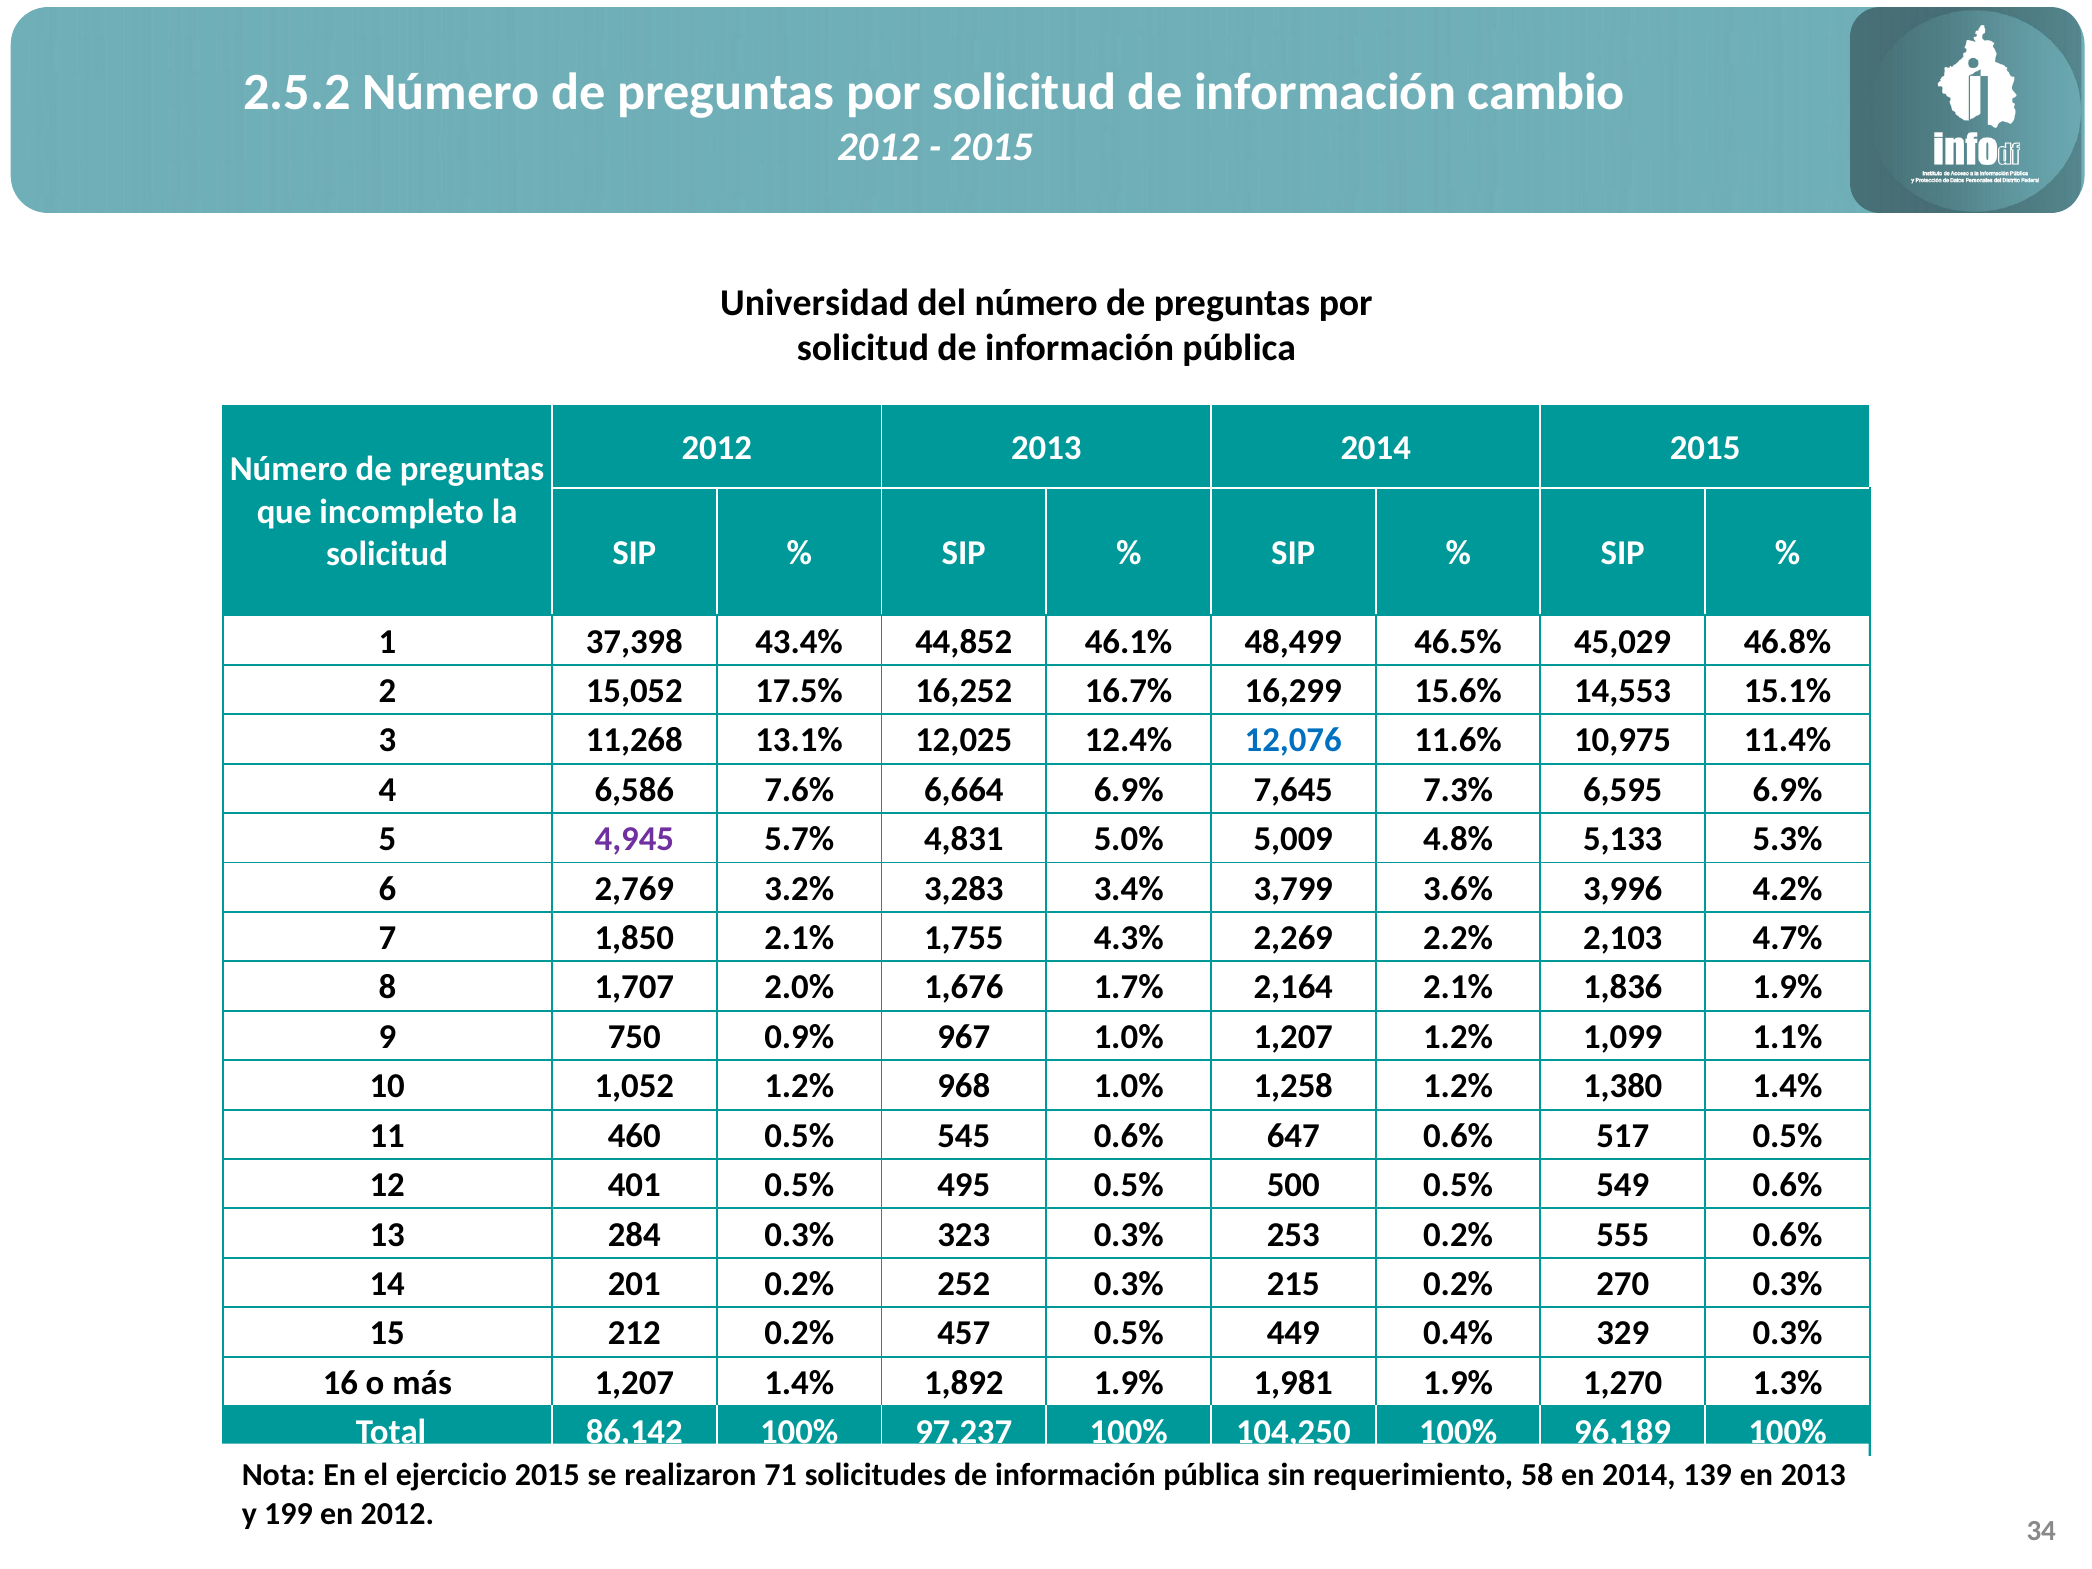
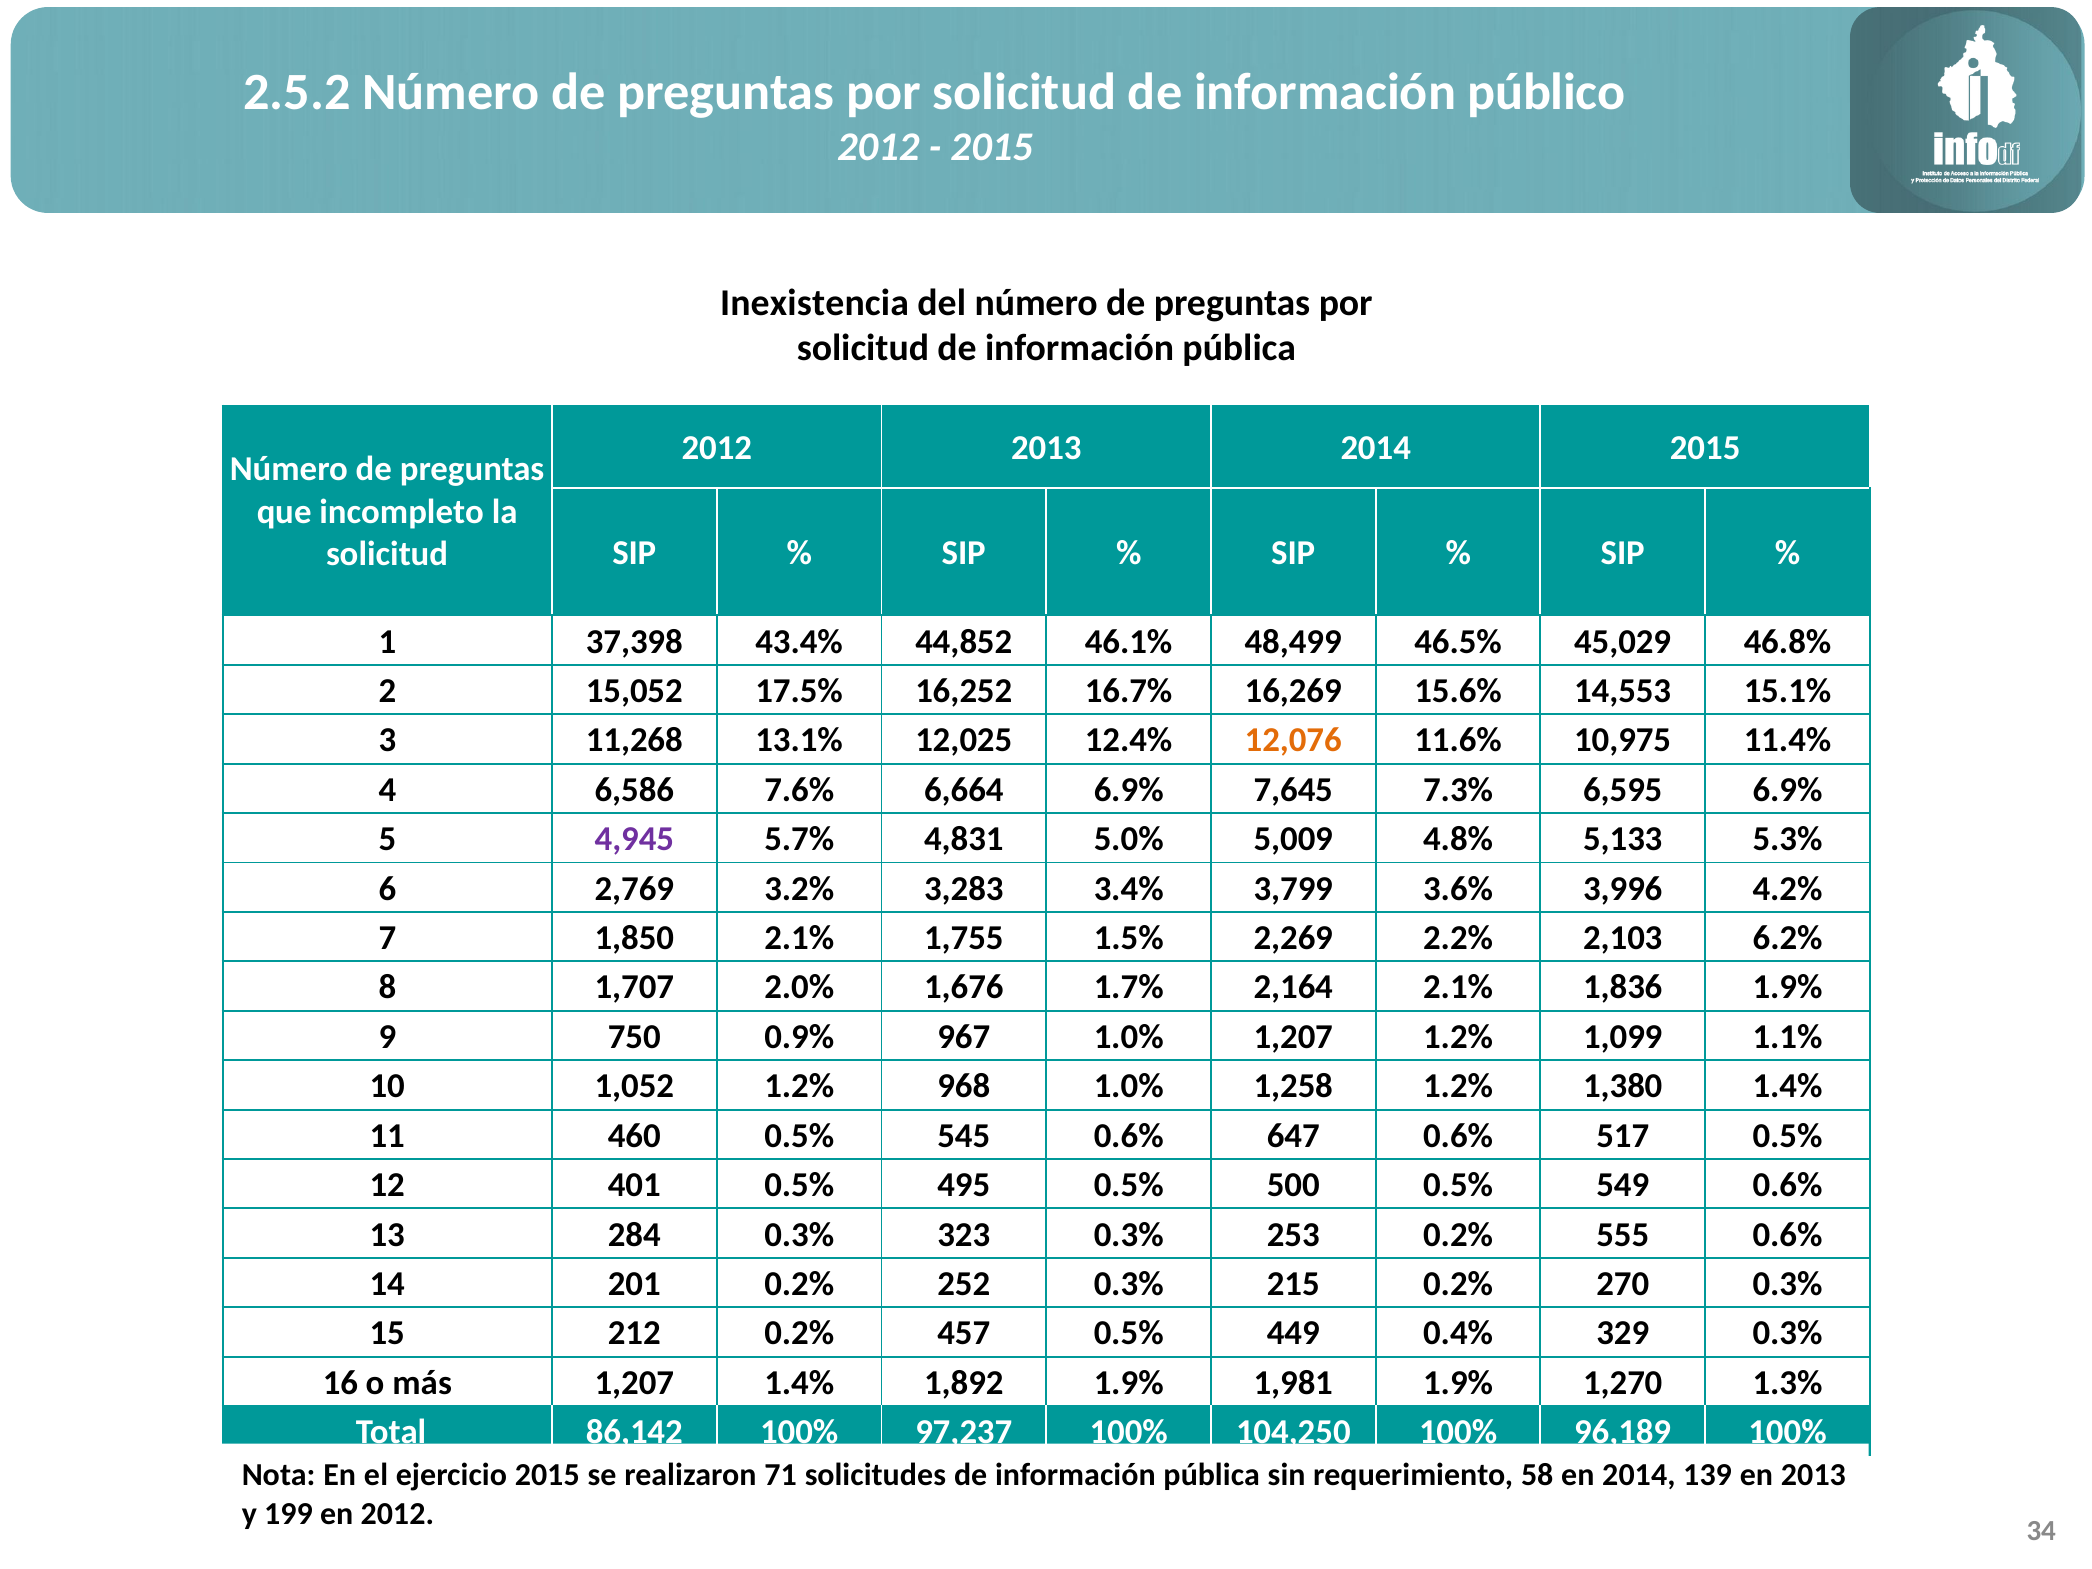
cambio: cambio -> público (1546, 92)
Universidad: Universidad -> Inexistencia (815, 303)
16,299: 16,299 -> 16,269 (1293, 691)
12,076 colour: blue -> orange (1293, 740)
4.3%: 4.3% -> 1.5% (1129, 938)
4.7%: 4.7% -> 6.2% (1788, 938)
